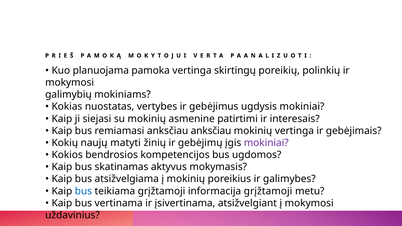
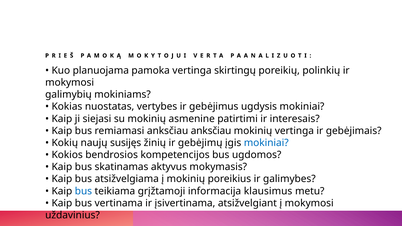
matyti: matyti -> susijęs (126, 143)
mokiniai colour: purple -> blue (266, 143)
informacija grįžtamoji: grįžtamoji -> klausimus (268, 191)
